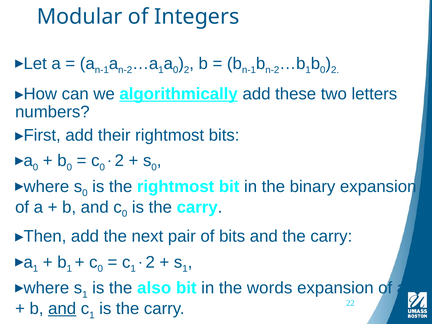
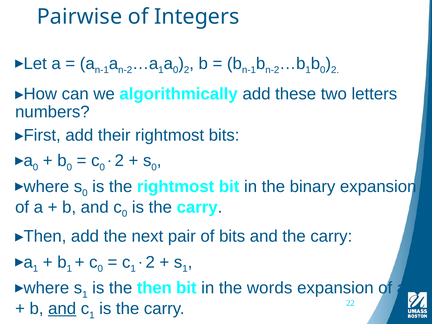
Modular: Modular -> Pairwise (79, 17)
algorithmically underline: present -> none (179, 94)
also: also -> then (154, 288)
